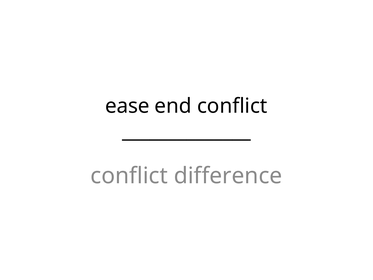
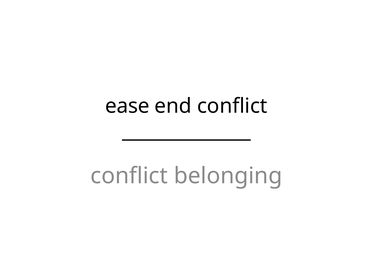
difference: difference -> belonging (228, 176)
